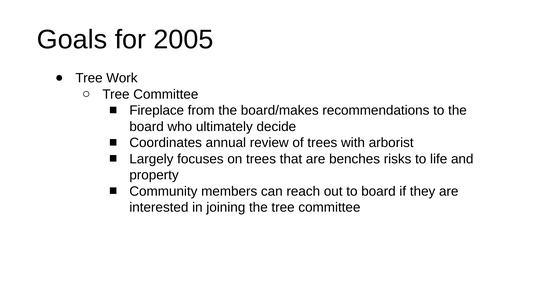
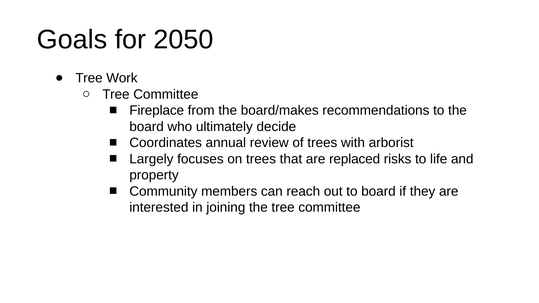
2005: 2005 -> 2050 (184, 40)
benches: benches -> replaced (355, 159)
